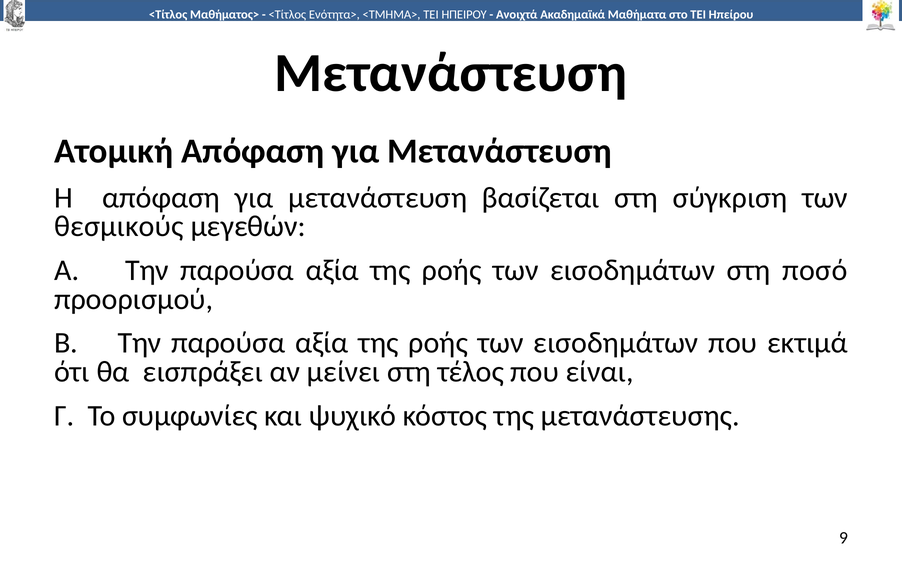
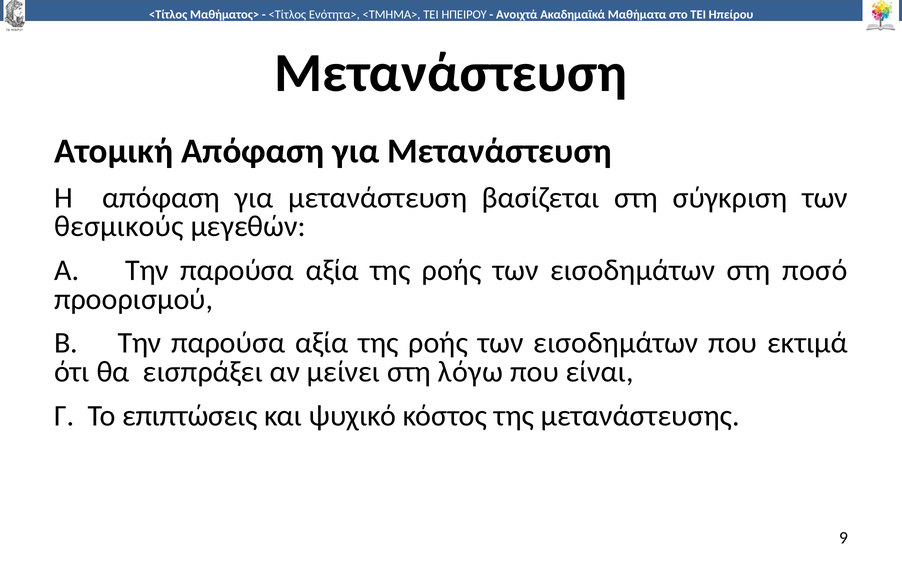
τέλος: τέλος -> λόγω (470, 372)
συμφωνίες: συμφωνίες -> επιπτώσεις (190, 416)
